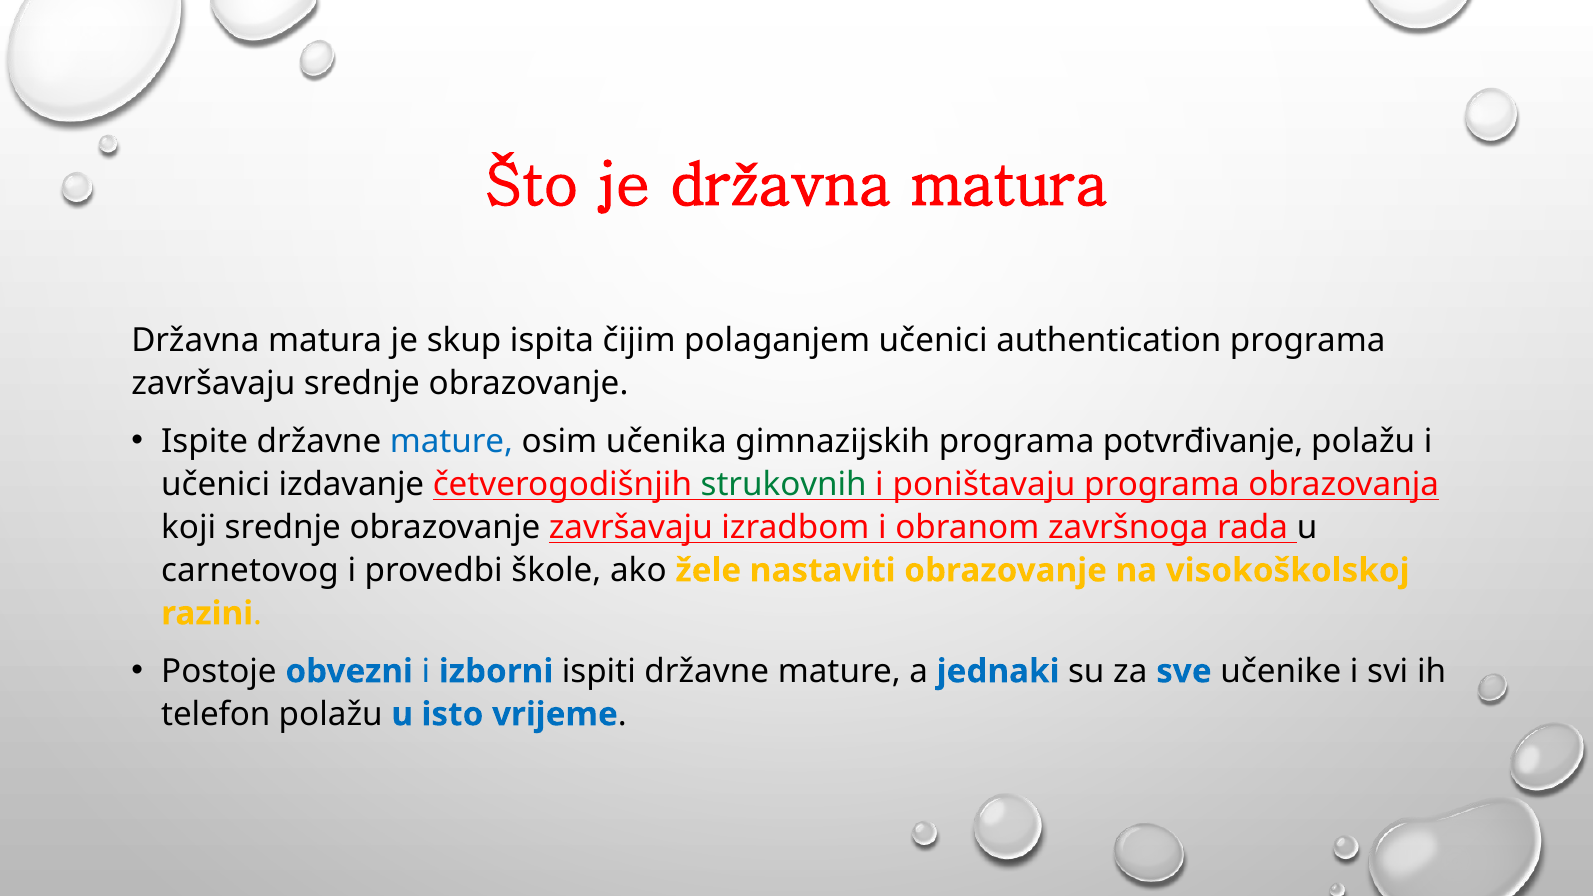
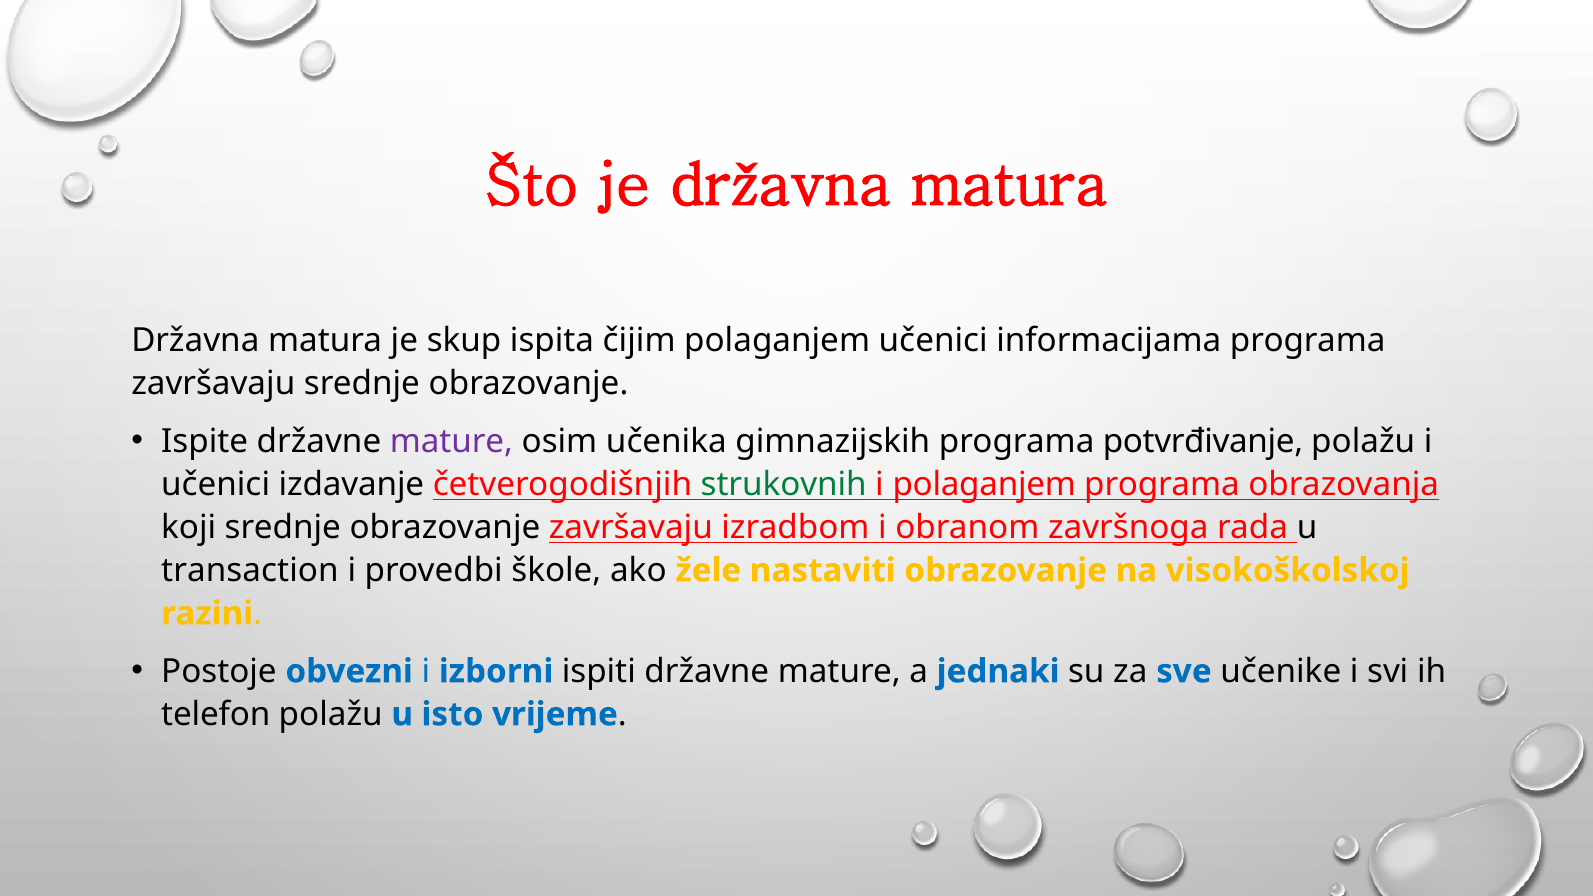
authentication: authentication -> informacijama (1109, 341)
mature colour: blue -> purple (451, 442)
i poništavaju: poništavaju -> polaganjem (984, 485)
carnetovog: carnetovog -> transaction (250, 571)
